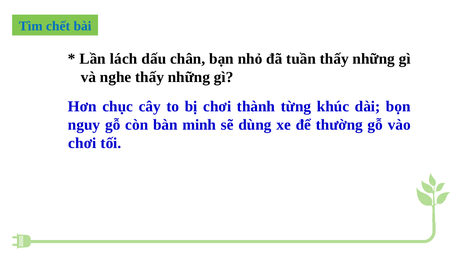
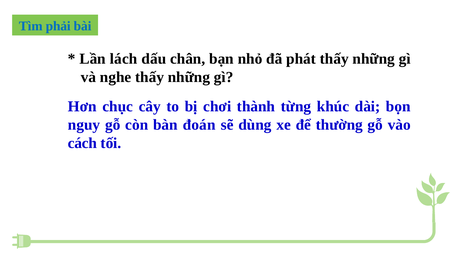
chết: chết -> phải (58, 26)
tuần: tuần -> phát (301, 59)
minh: minh -> đoán (199, 125)
chơi: chơi -> cách (82, 143)
